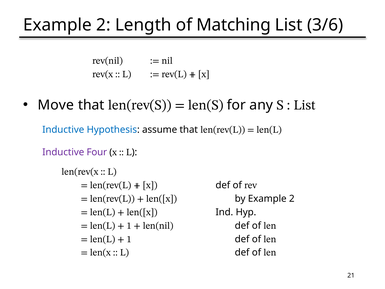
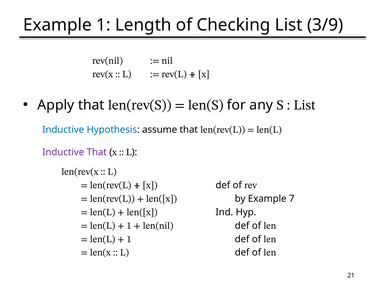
2: 2 -> 1 (103, 25)
Matching: Matching -> Checking (234, 25)
3/6: 3/6 -> 3/9 (325, 25)
Move: Move -> Apply (56, 105)
Inductive Four: Four -> That (97, 152)
2: 2 -> 7 (292, 198)
